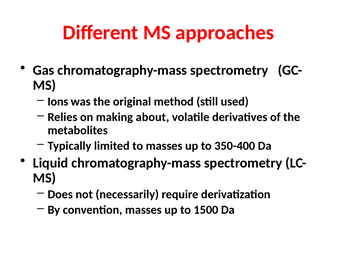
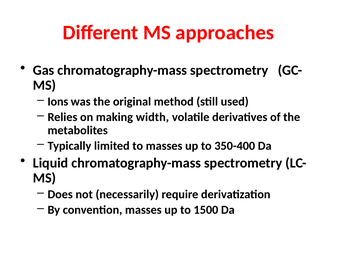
about: about -> width (152, 117)
